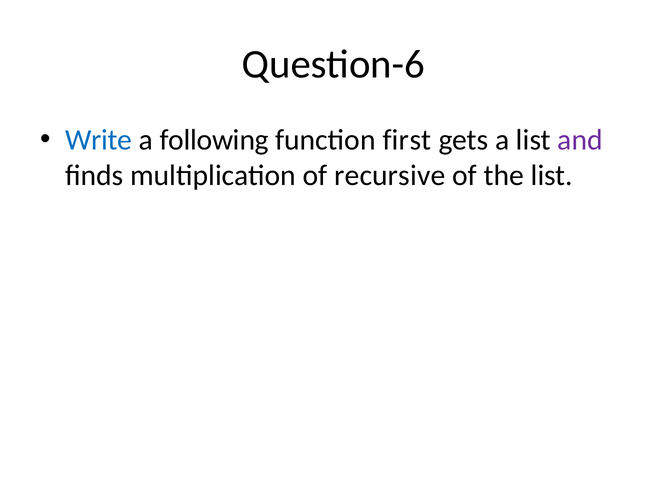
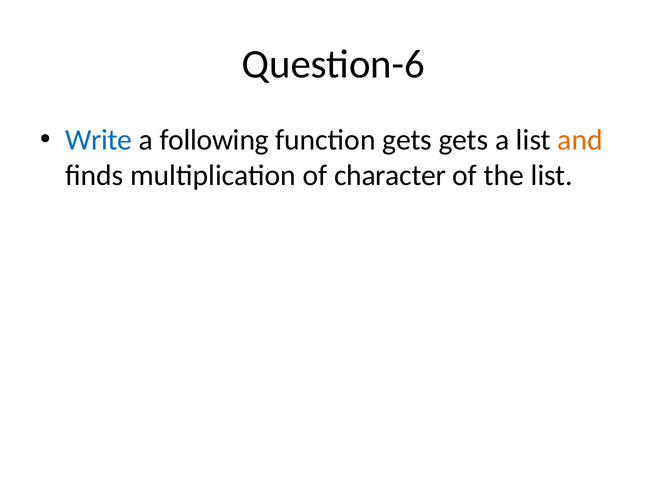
function first: first -> gets (407, 140)
and colour: purple -> orange (580, 140)
recursive: recursive -> character (390, 176)
